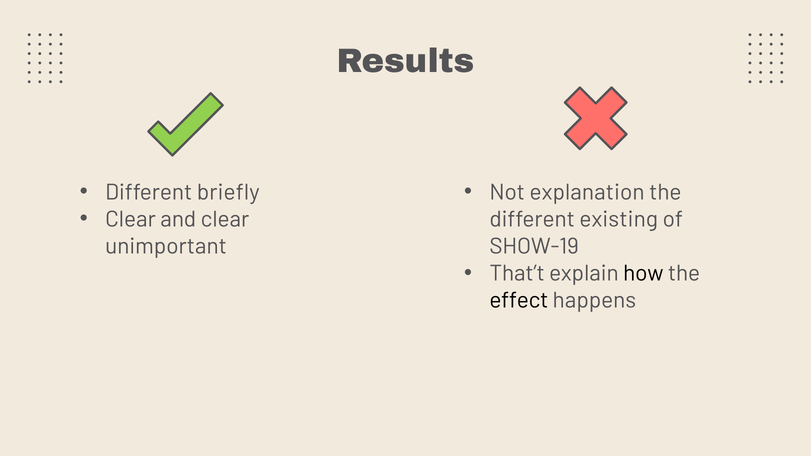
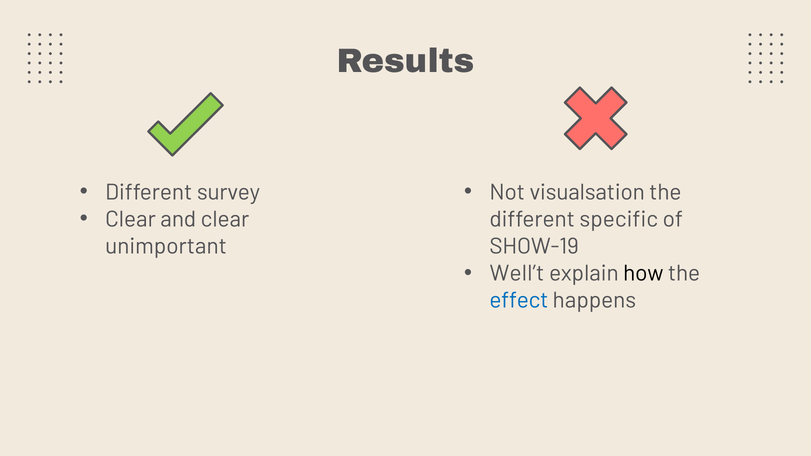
briefly: briefly -> survey (228, 192)
explanation: explanation -> visualsation (587, 192)
existing: existing -> specific (619, 219)
That’t: That’t -> Well’t (517, 273)
effect colour: black -> blue (519, 301)
